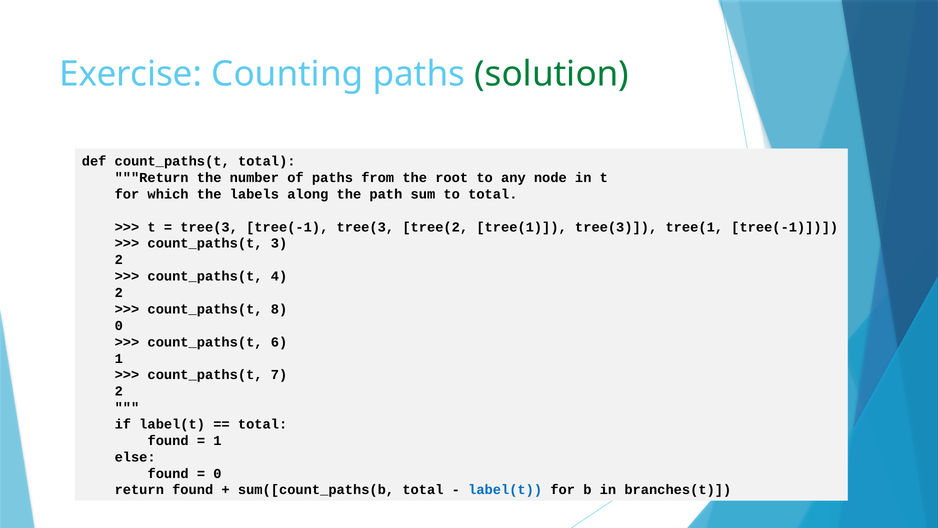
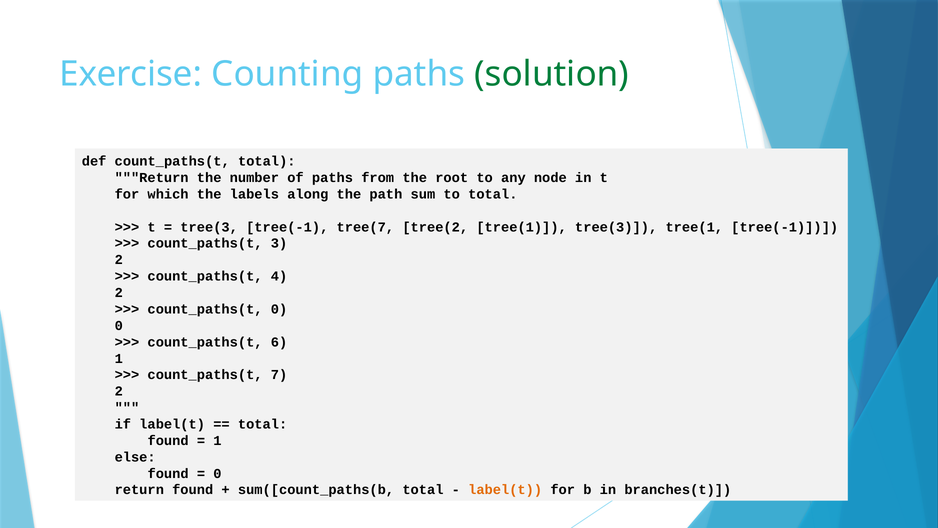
tree(-1 tree(3: tree(3 -> tree(7 (365, 227)
count_paths(t 8: 8 -> 0 (279, 309)
label(t colour: blue -> orange (505, 490)
